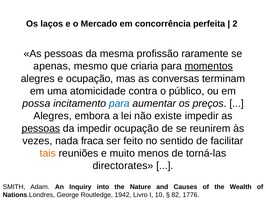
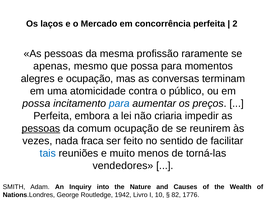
que criaria: criaria -> possa (144, 66)
momentos underline: present -> none (209, 66)
Alegres: Alegres -> Perfeita (53, 116)
existe: existe -> criaria (168, 116)
da impedir: impedir -> comum (94, 128)
tais colour: orange -> blue (48, 153)
directorates: directorates -> vendedores (123, 165)
